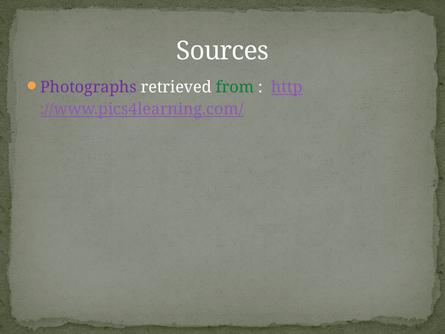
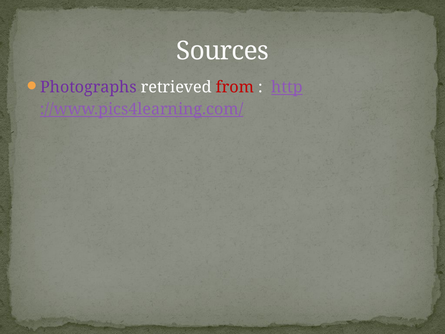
from colour: green -> red (235, 87)
